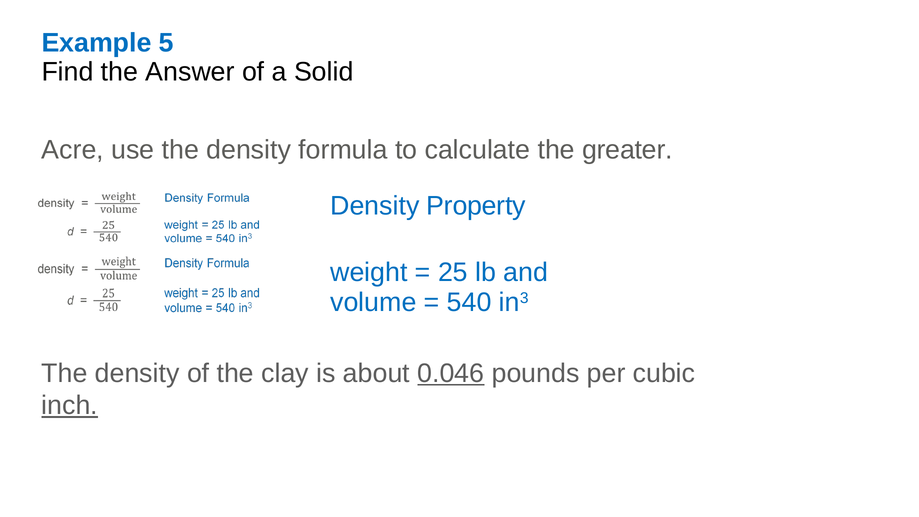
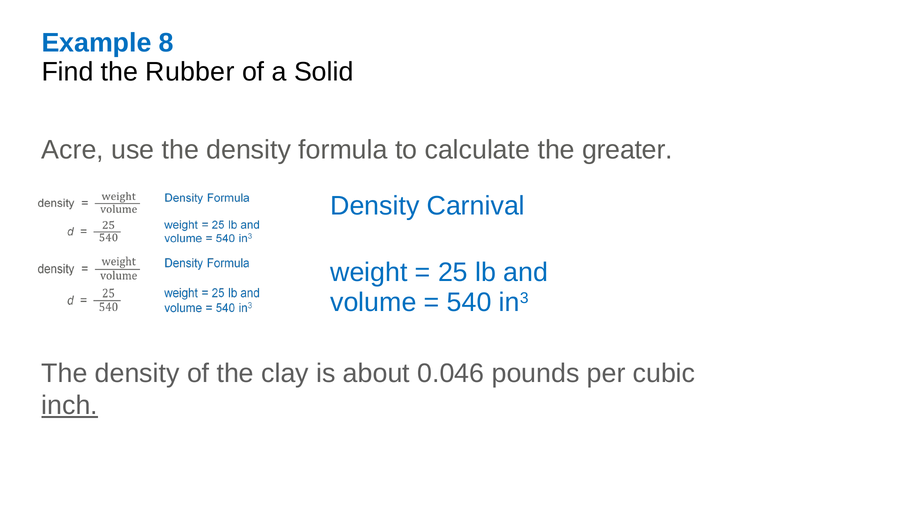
5: 5 -> 8 (166, 43)
Answer: Answer -> Rubber (190, 72)
Property: Property -> Carnival (476, 206)
0.046 underline: present -> none (451, 373)
